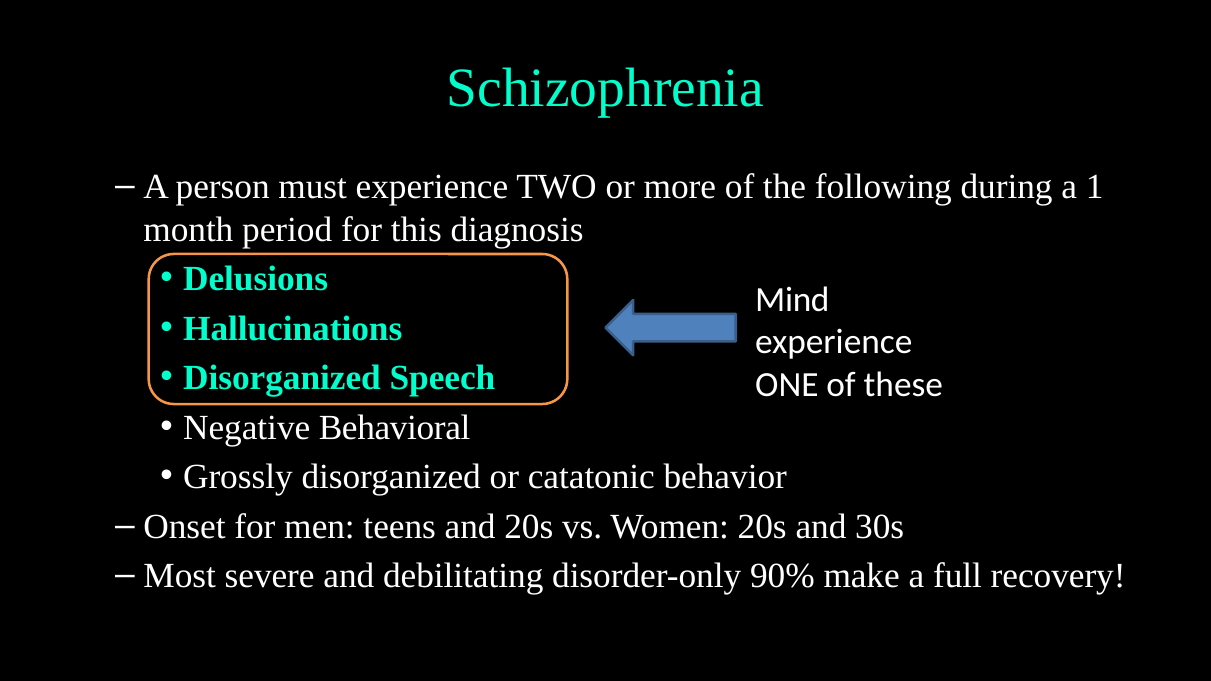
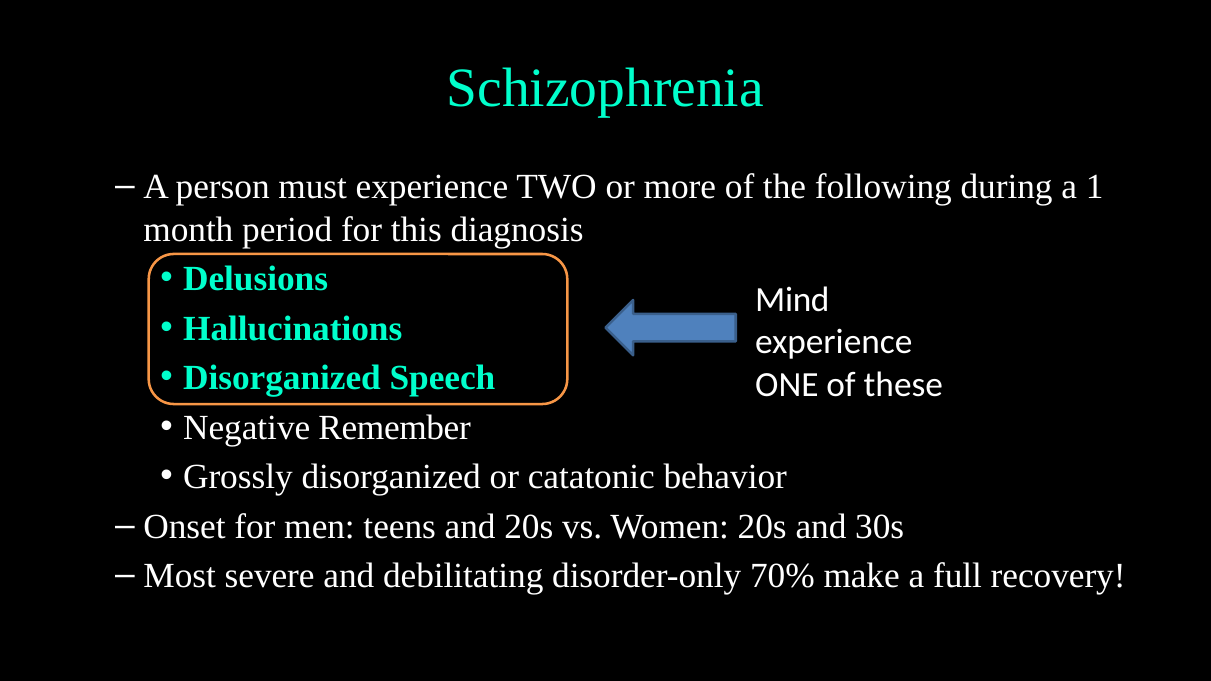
Behavioral: Behavioral -> Remember (395, 428)
90%: 90% -> 70% (782, 576)
